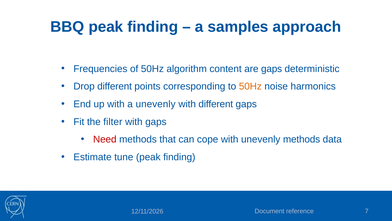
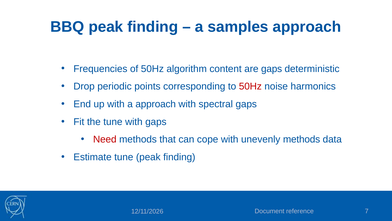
Drop different: different -> periodic (115, 86)
50Hz colour: orange -> red (250, 86)
a unevenly: unevenly -> approach (156, 104)
with different: different -> spectral (216, 104)
the filter: filter -> tune (113, 122)
